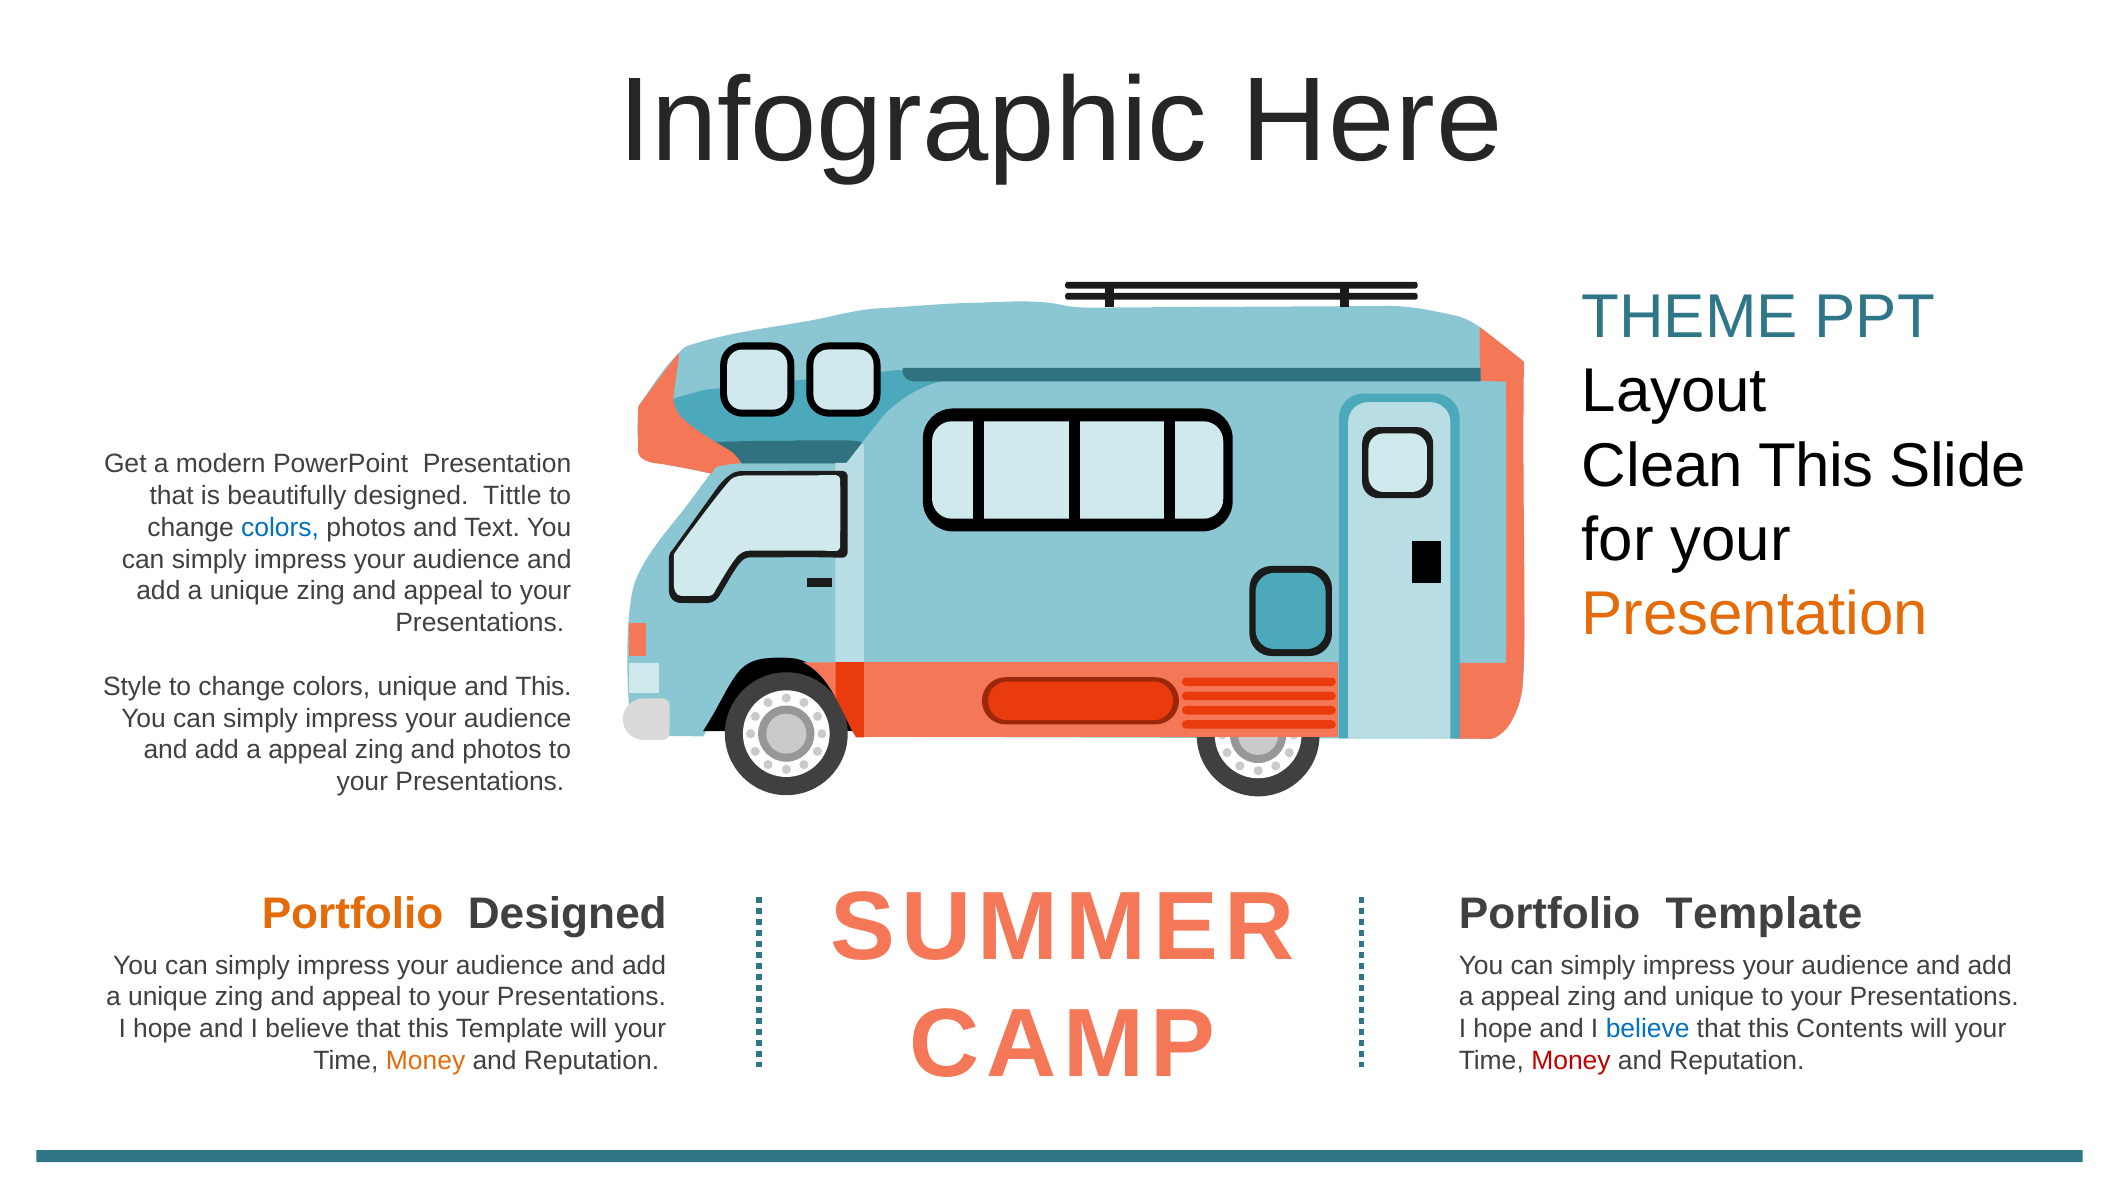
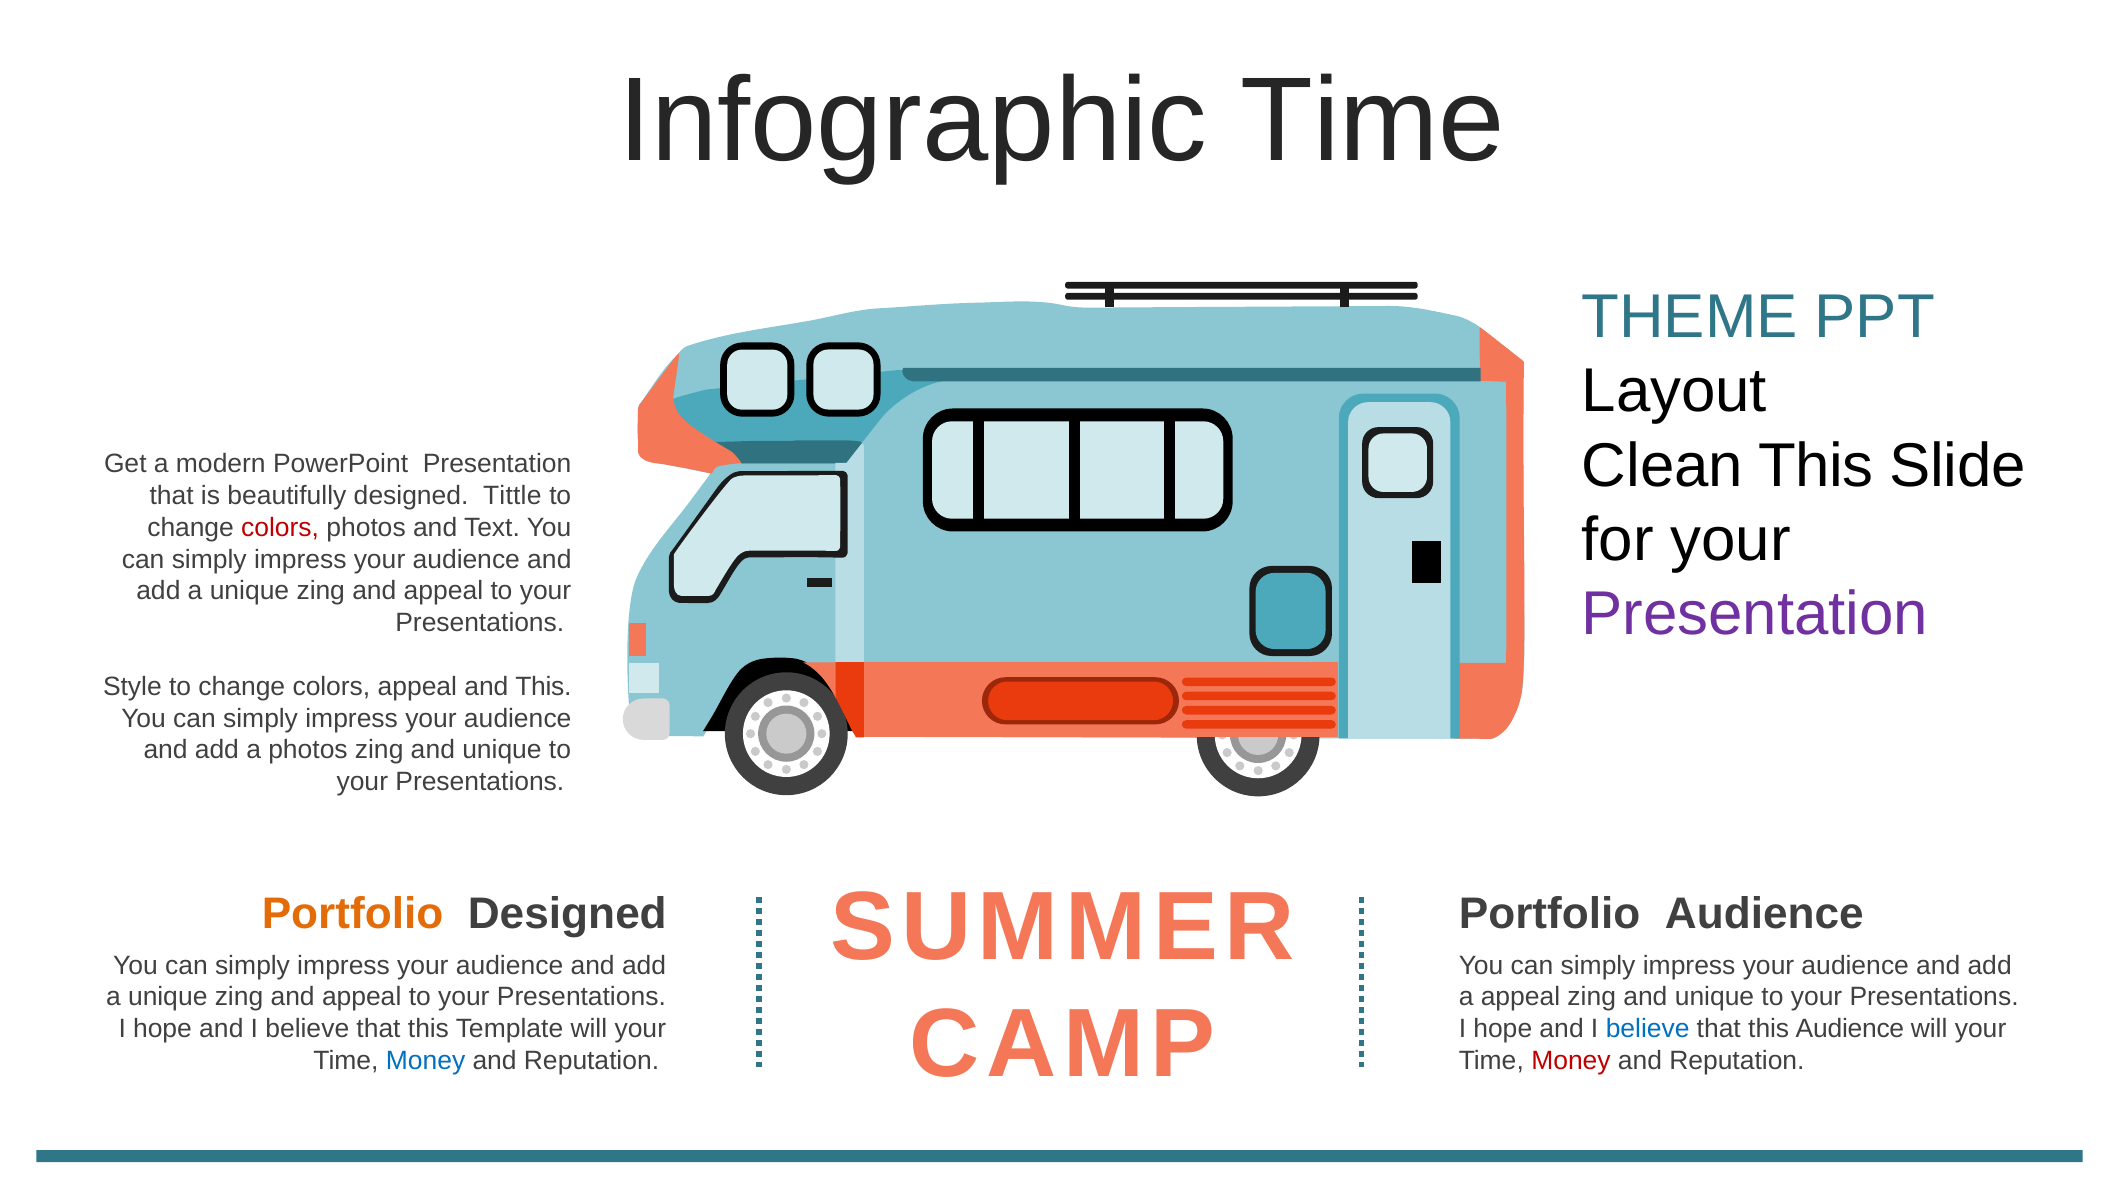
Infographic Here: Here -> Time (1373, 121)
colors colour: blue -> red (280, 528)
Presentation colour: orange -> purple (1755, 614)
colors unique: unique -> appeal (417, 687)
appeal: appeal -> photos (308, 750)
photos: photos -> unique (502, 750)
Portfolio Template: Template -> Audience (1764, 914)
this Contents: Contents -> Audience (1850, 1029)
Money colour: orange -> blue (426, 1061)
